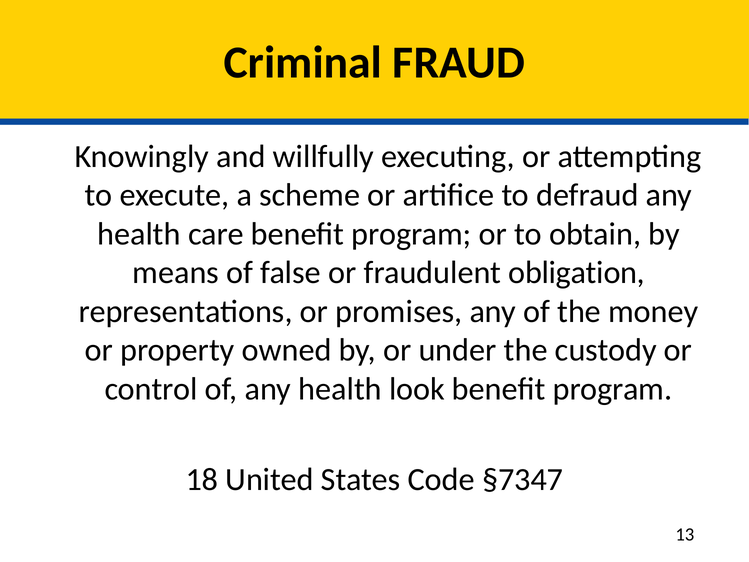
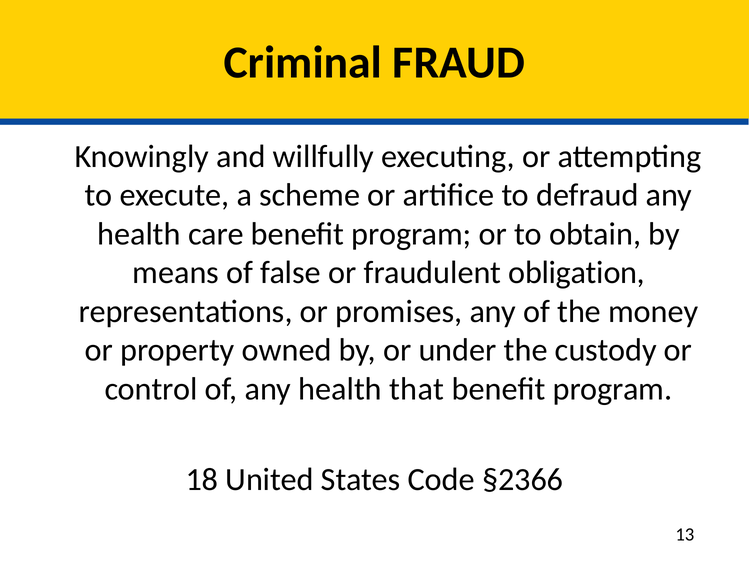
look: look -> that (417, 389)
§7347: §7347 -> §2366 (523, 480)
